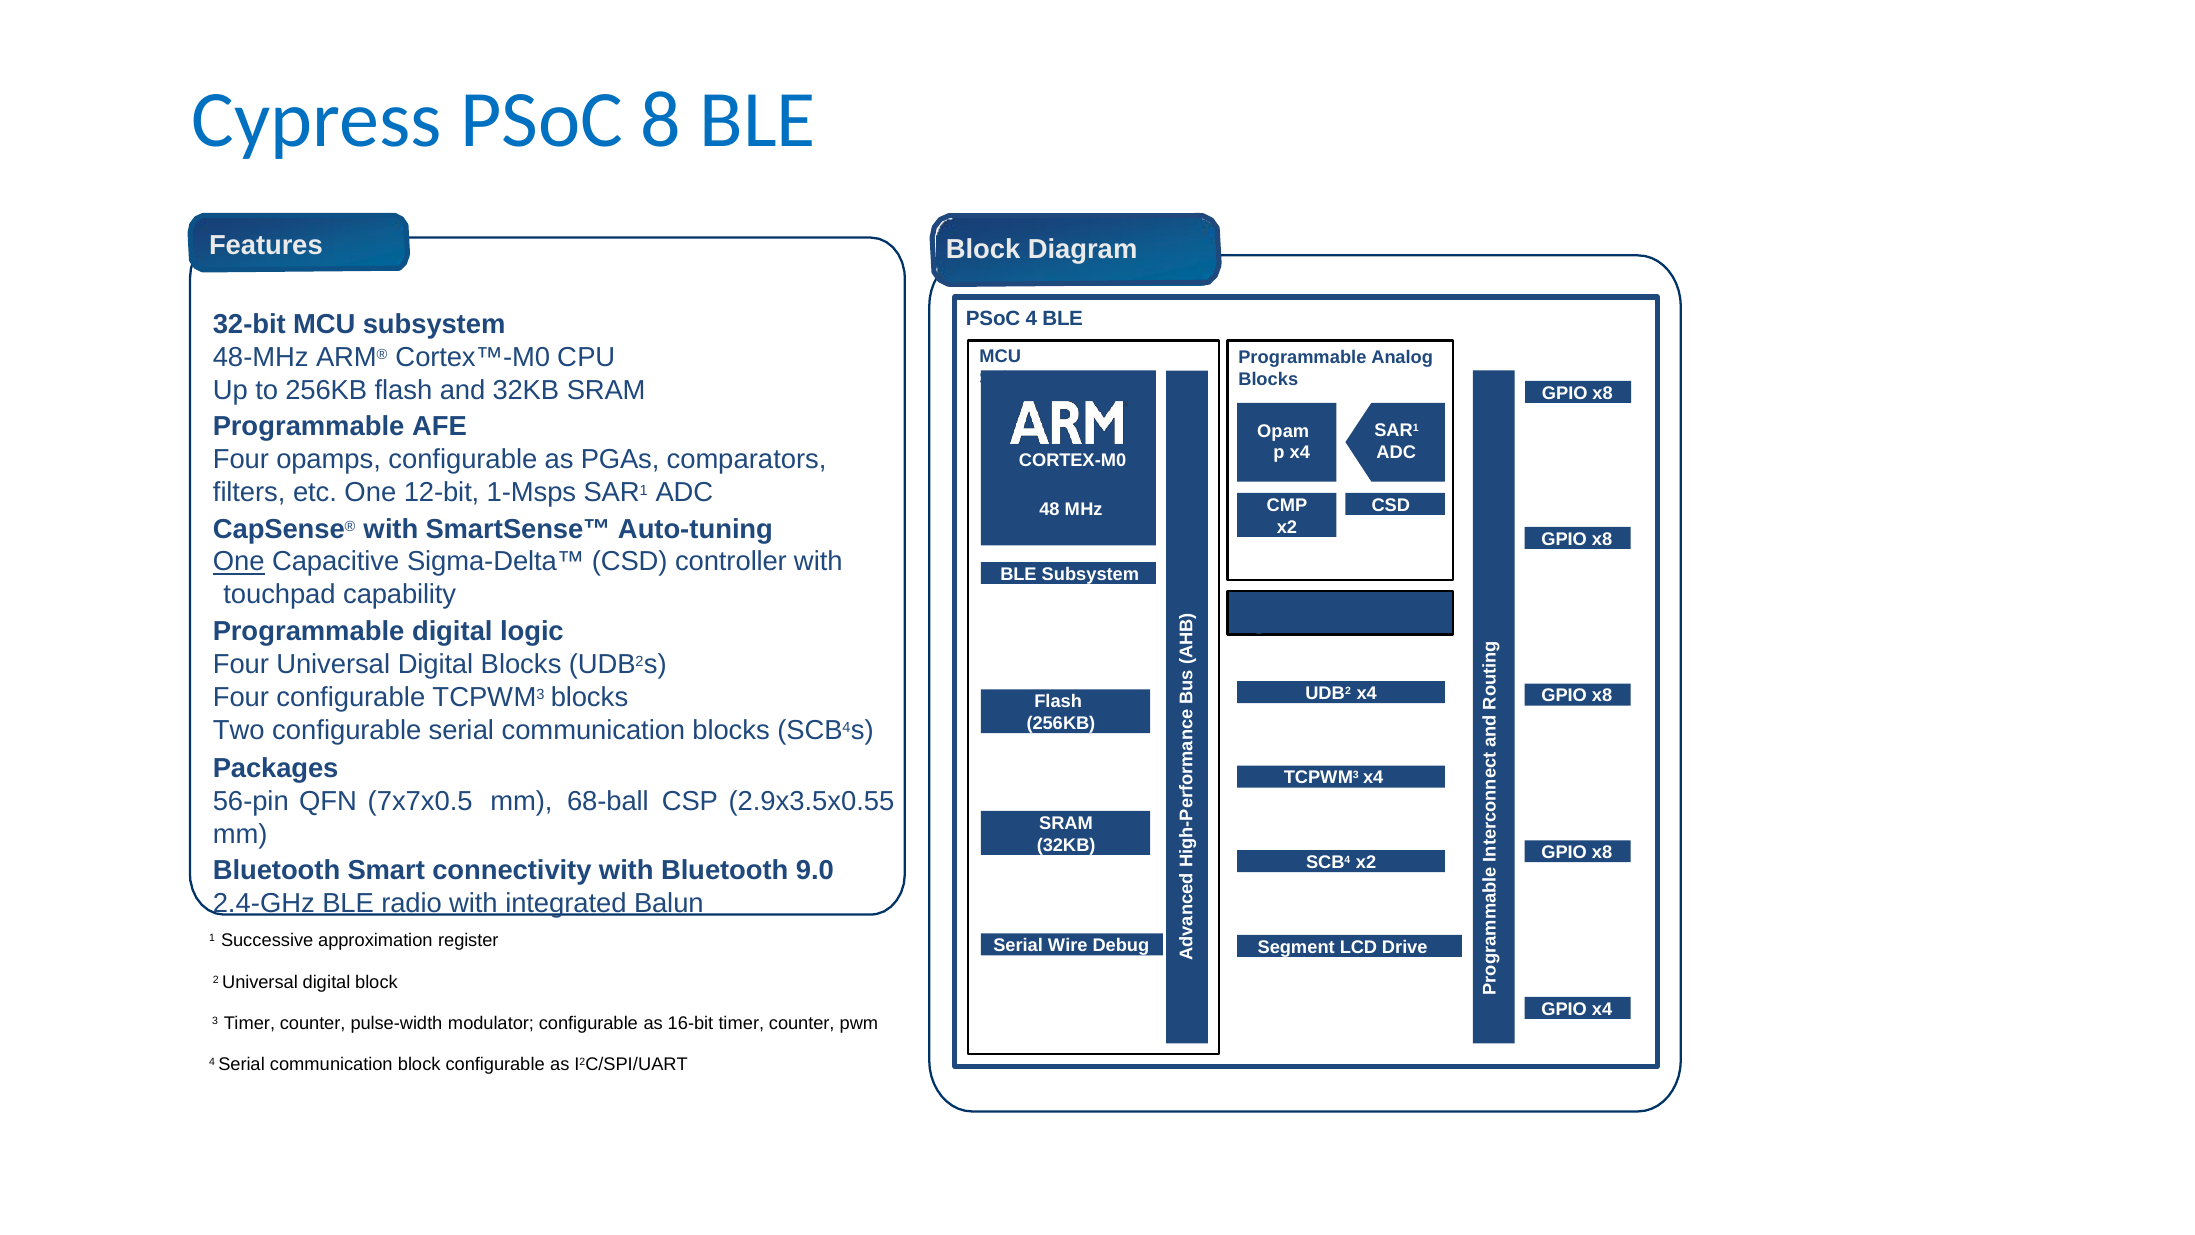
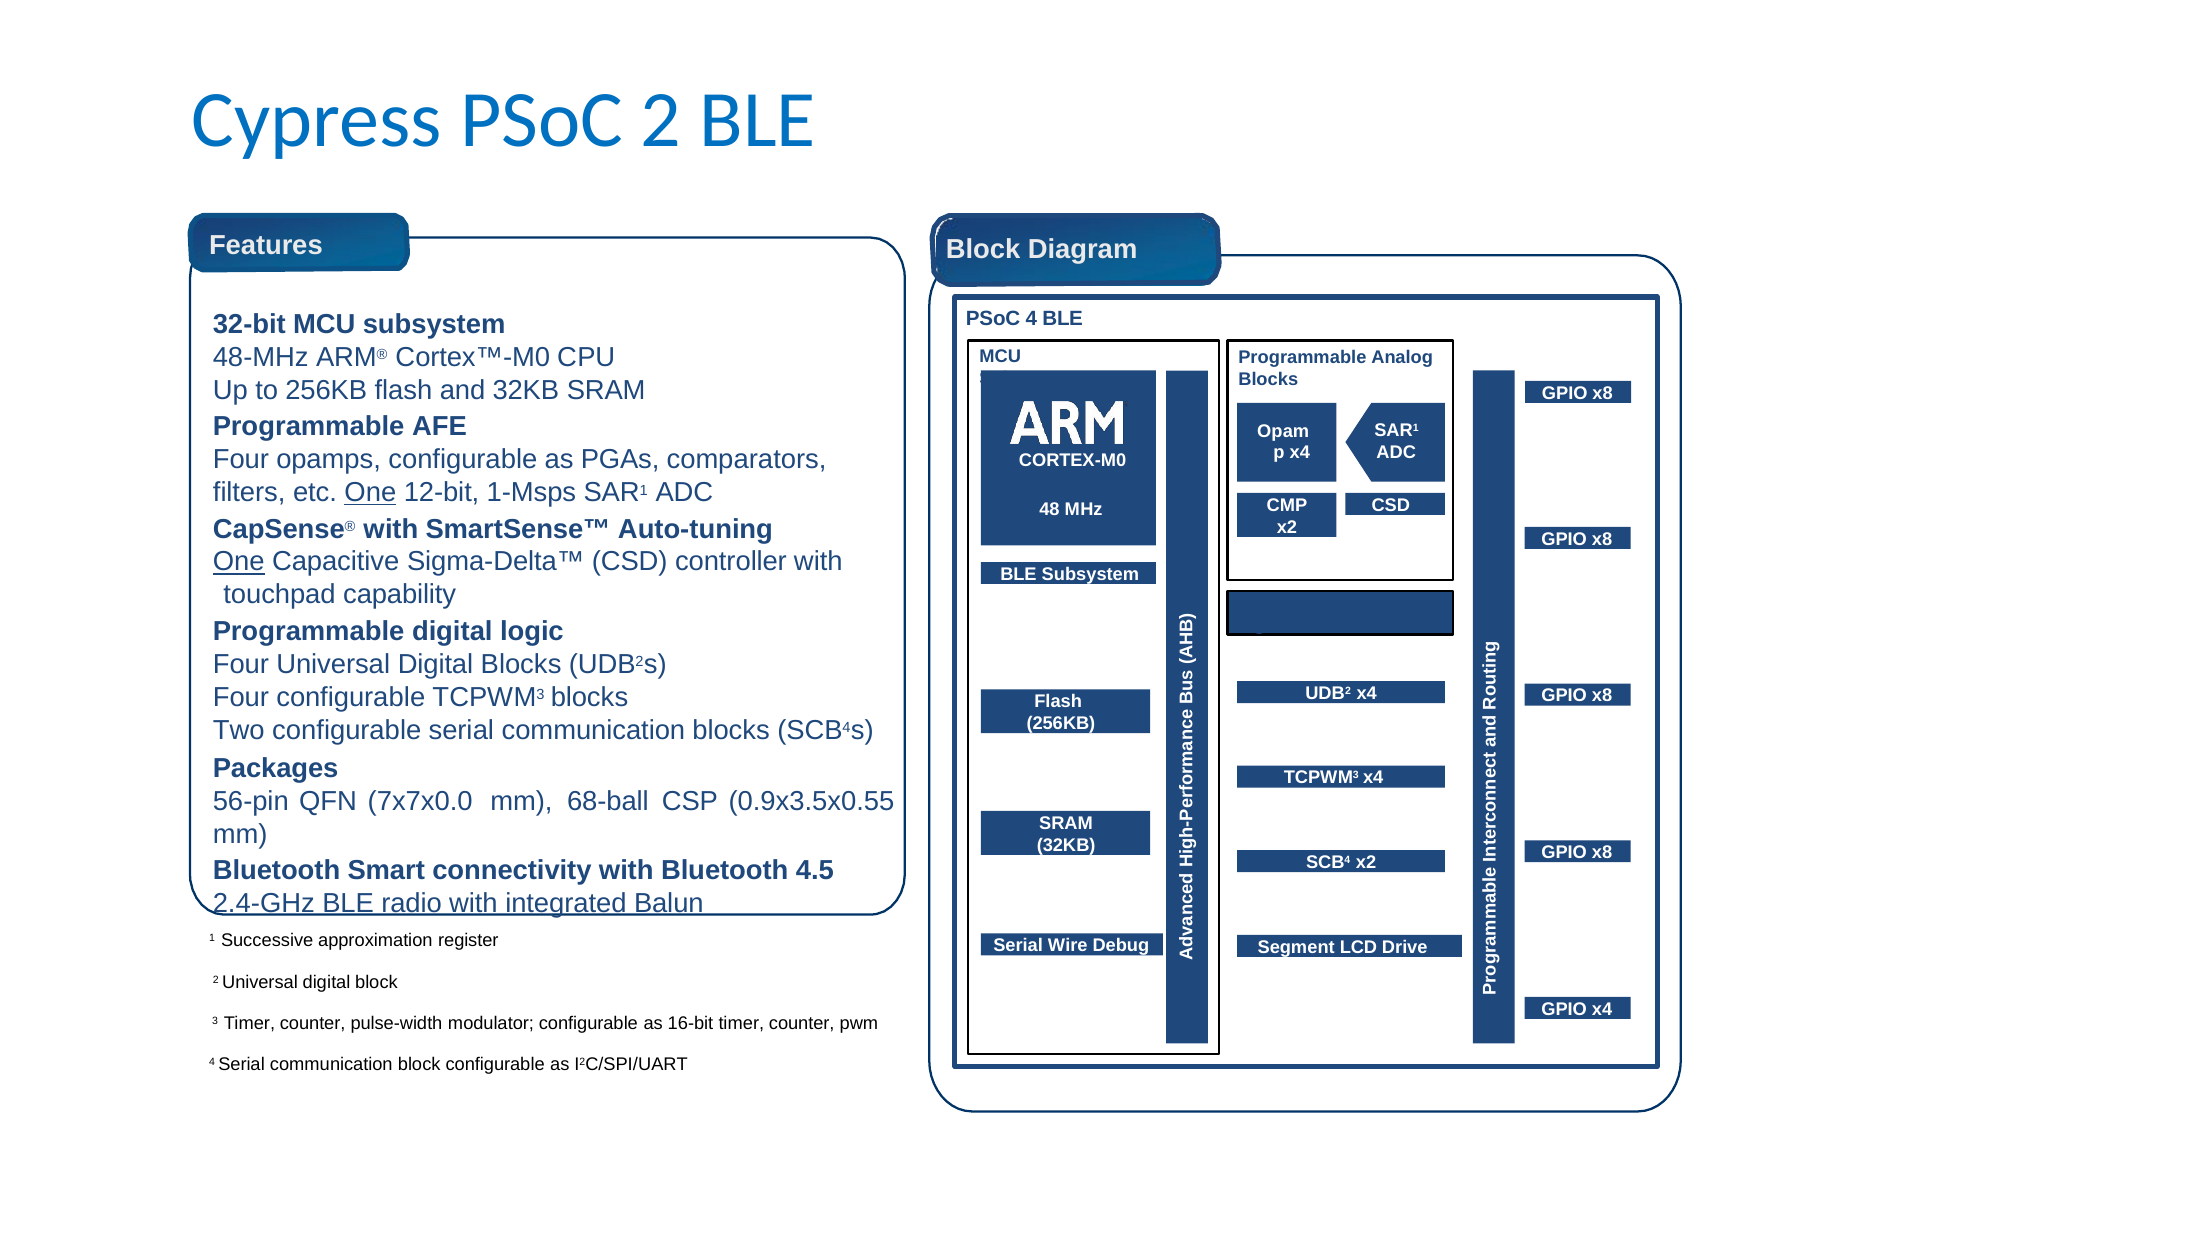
PSoC 8: 8 -> 2 (661, 120)
One underline: none -> present (370, 493)
7x7x0.5: 7x7x0.5 -> 7x7x0.0 (420, 801)
2.9x3.5x0.55: 2.9x3.5x0.55 -> 0.9x3.5x0.55 (811, 801)
9.0: 9.0 -> 4.5 (815, 870)
